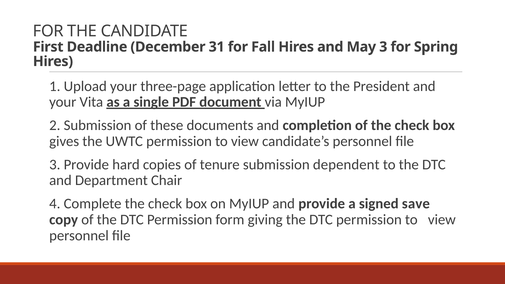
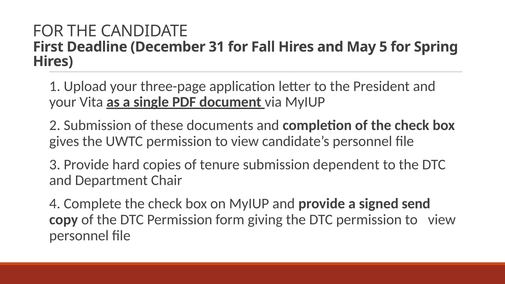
May 3: 3 -> 5 (383, 47)
save: save -> send (416, 204)
